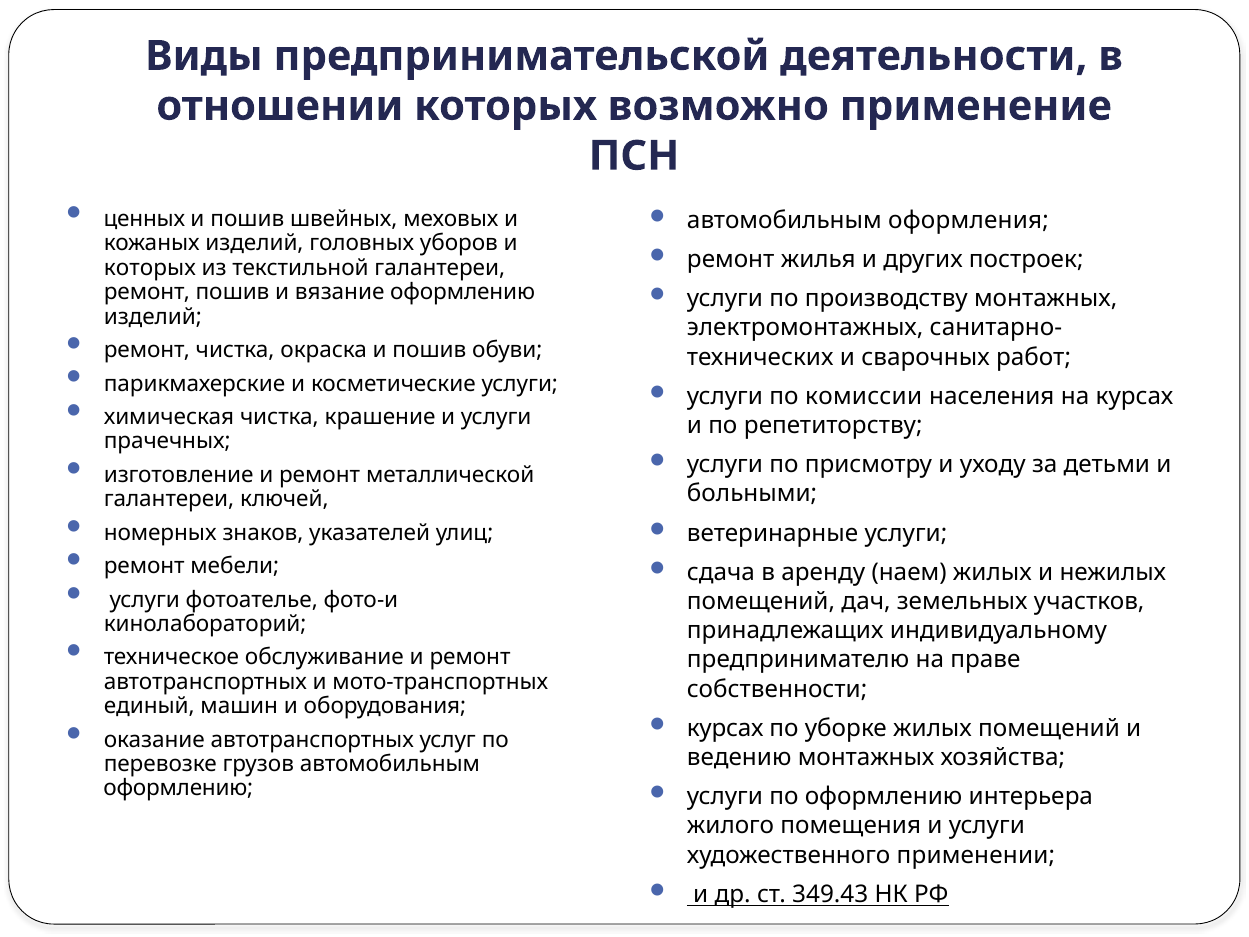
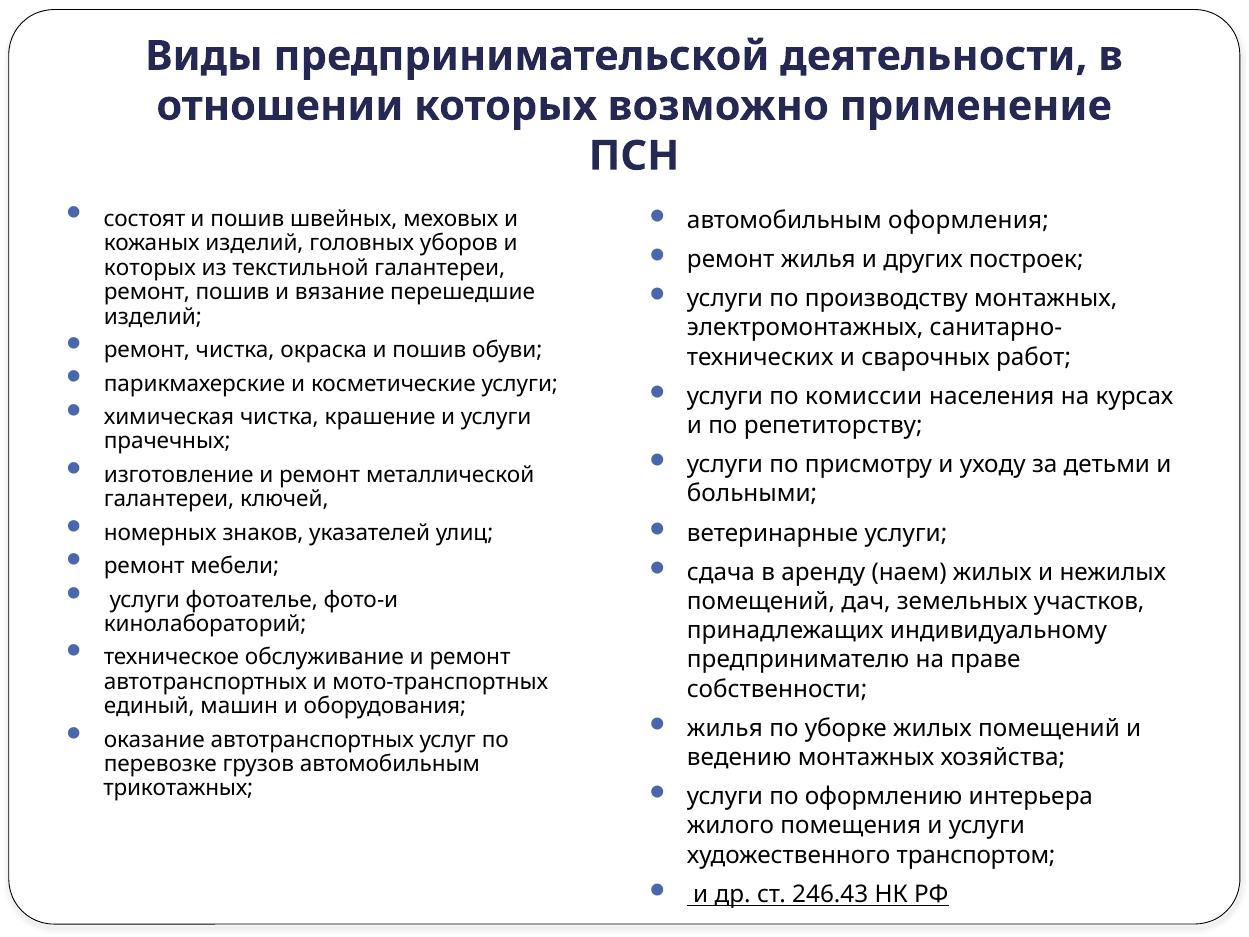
ценных: ценных -> состоят (144, 219)
вязание оформлению: оформлению -> перешедшие (463, 292)
курсах: курсах -> жилья (725, 728)
оформлению: оформлению -> трикотажных (178, 788)
применении: применении -> транспортом (976, 855)
349.43: 349.43 -> 246.43 (830, 894)
